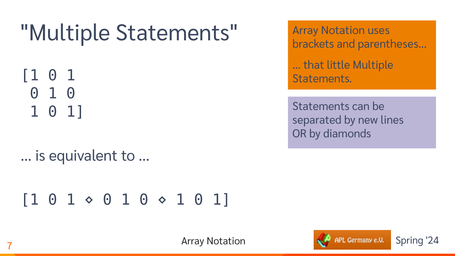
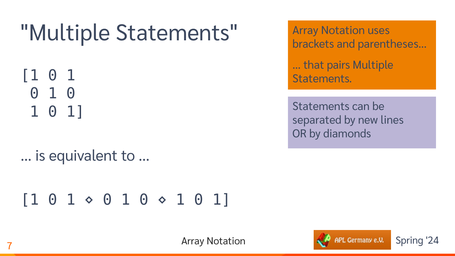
little: little -> pairs (338, 65)
